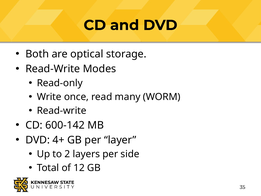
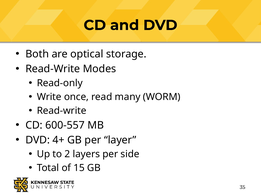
600-142: 600-142 -> 600-557 (65, 125)
12: 12 -> 15 (79, 168)
